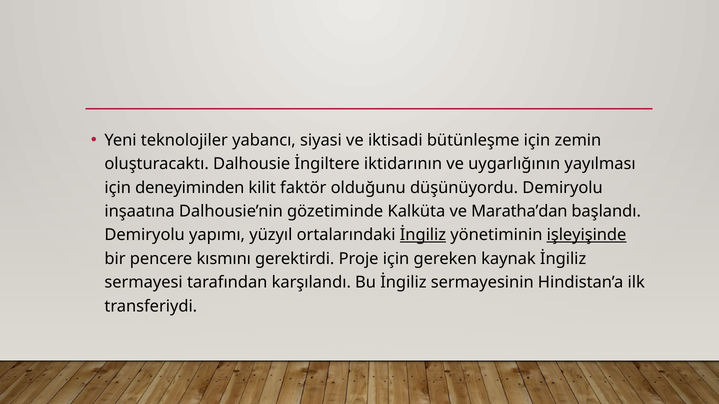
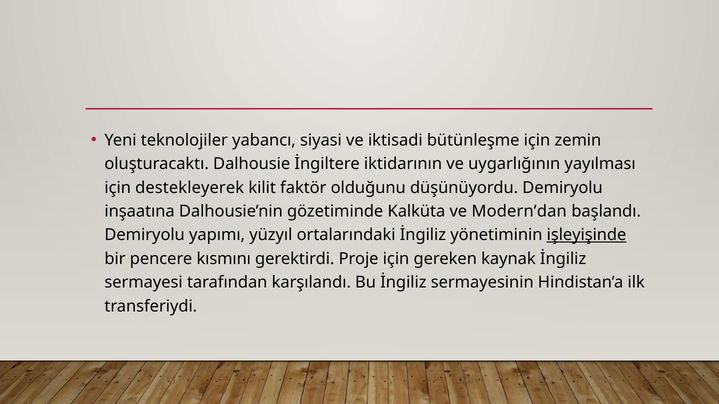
deneyiminden: deneyiminden -> destekleyerek (190, 188)
Maratha’dan: Maratha’dan -> Modern’dan (519, 212)
İngiliz underline: present -> none (423, 235)
